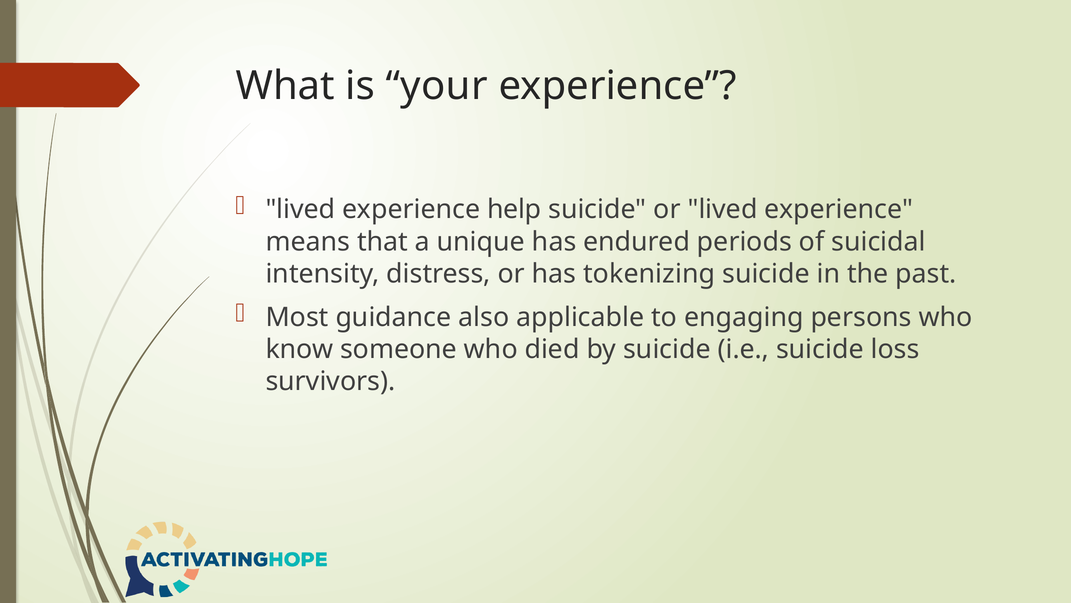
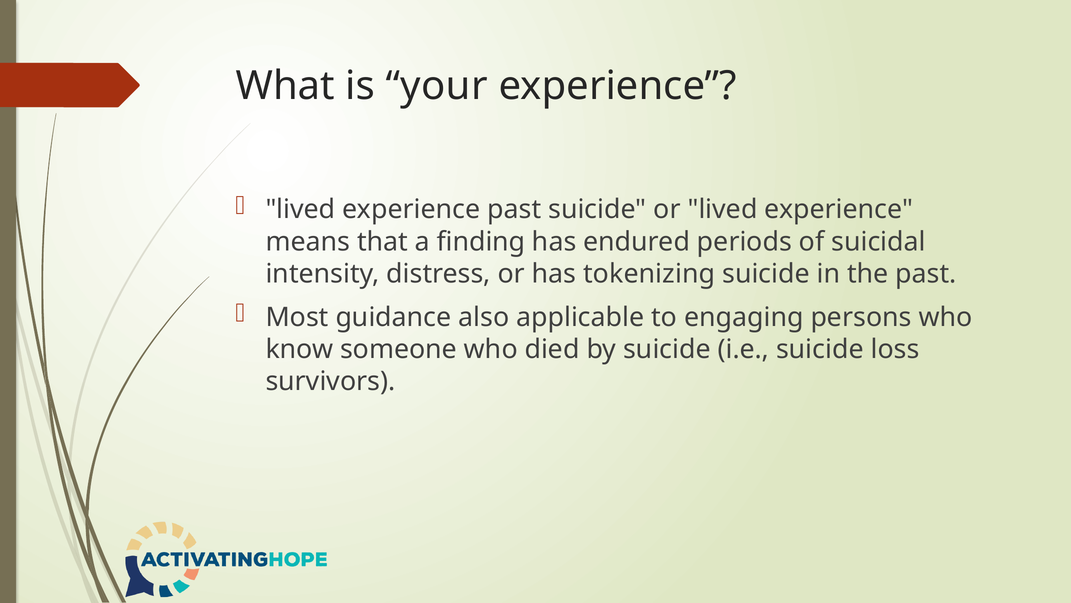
experience help: help -> past (514, 209)
unique: unique -> finding (481, 242)
